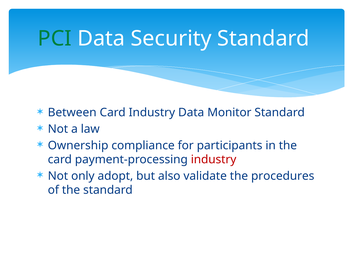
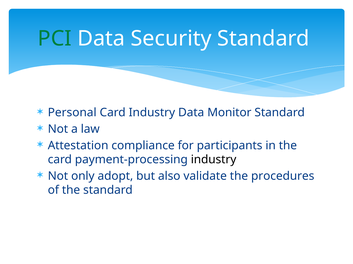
Between: Between -> Personal (72, 113)
Ownership: Ownership -> Attestation (78, 146)
industry colour: red -> black (214, 160)
